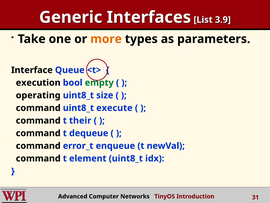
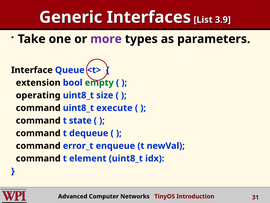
more colour: orange -> purple (106, 39)
execution: execution -> extension (38, 83)
their: their -> state (80, 120)
